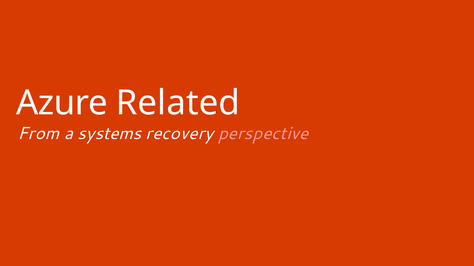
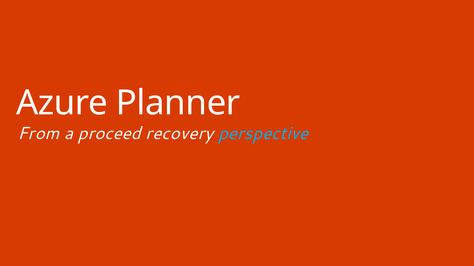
Related: Related -> Planner (178, 103)
systems: systems -> proceed (109, 134)
perspective colour: pink -> light blue (263, 134)
